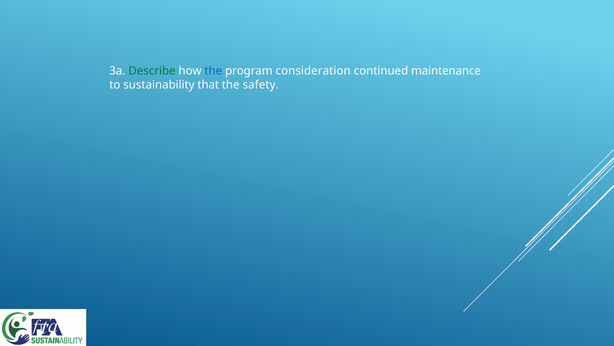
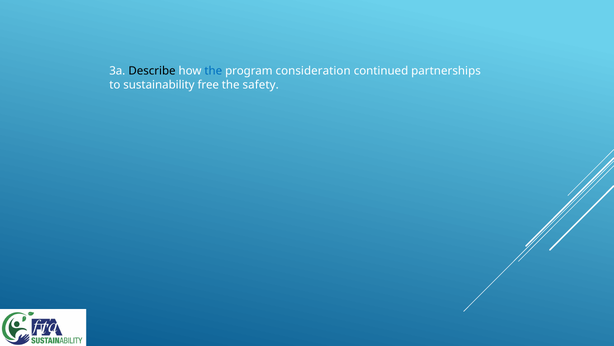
Describe colour: green -> black (152, 71)
maintenance: maintenance -> partnerships (446, 71)
that: that -> free (208, 85)
